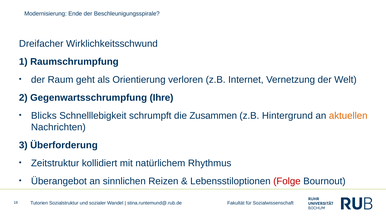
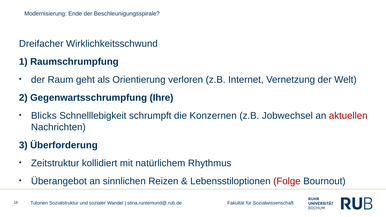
Zusammen: Zusammen -> Konzernen (213, 116)
Hintergrund: Hintergrund -> Jobwechsel (287, 116)
aktuellen colour: orange -> red (348, 116)
